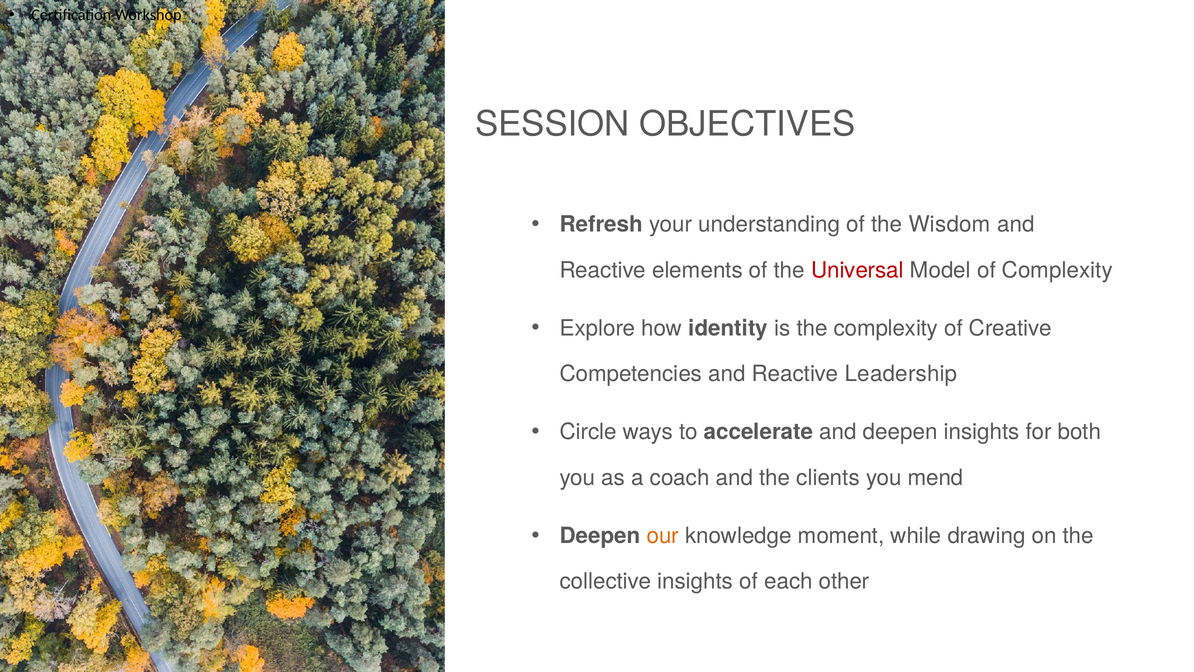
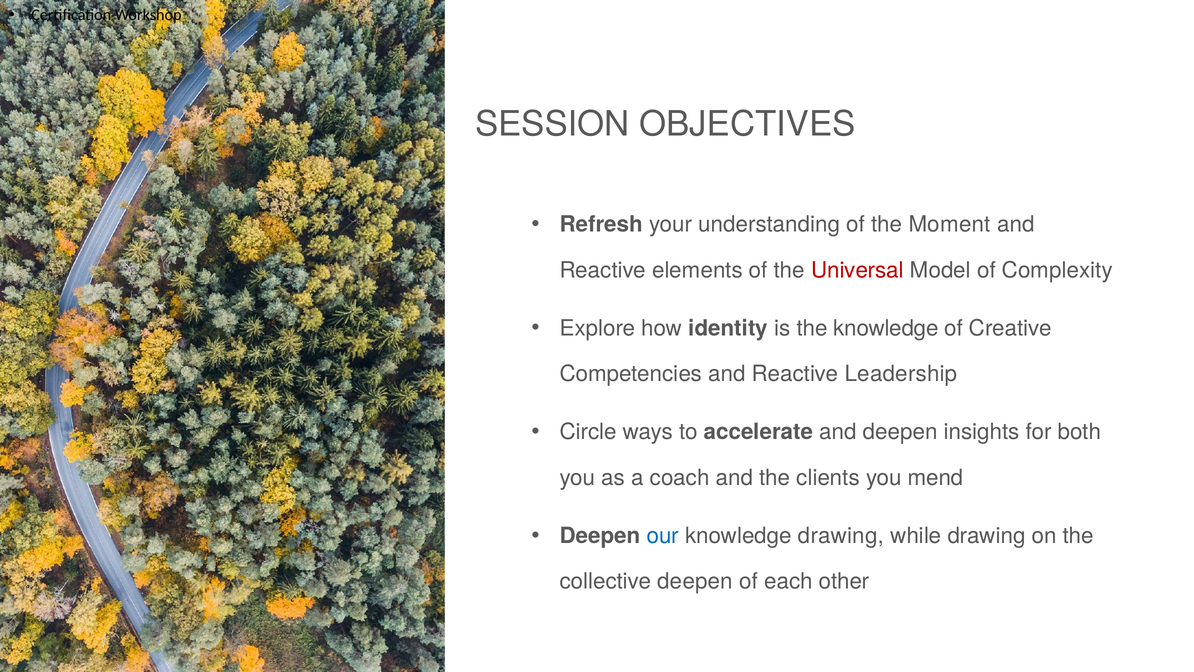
Wisdom: Wisdom -> Moment (950, 224)
the complexity: complexity -> knowledge (886, 328)
our colour: orange -> blue (663, 536)
knowledge moment: moment -> drawing (841, 536)
collective insights: insights -> deepen (695, 581)
